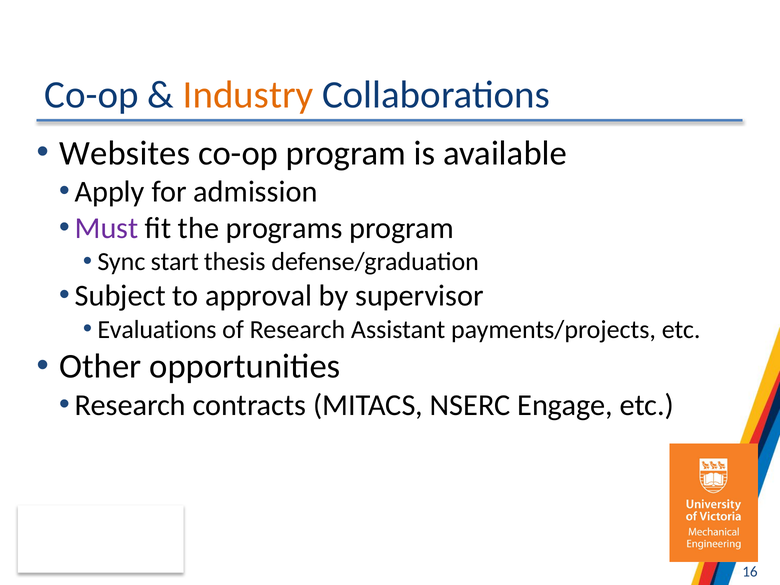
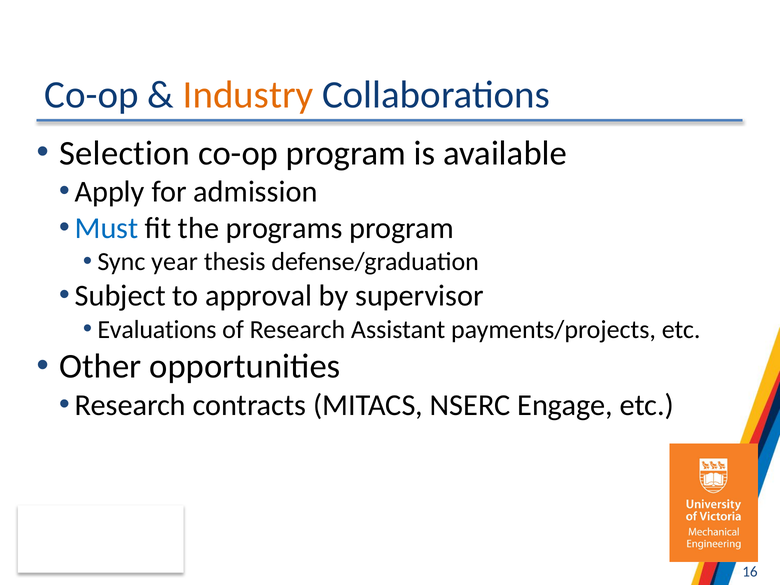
Websites: Websites -> Selection (125, 153)
Must colour: purple -> blue (107, 228)
start: start -> year (175, 262)
